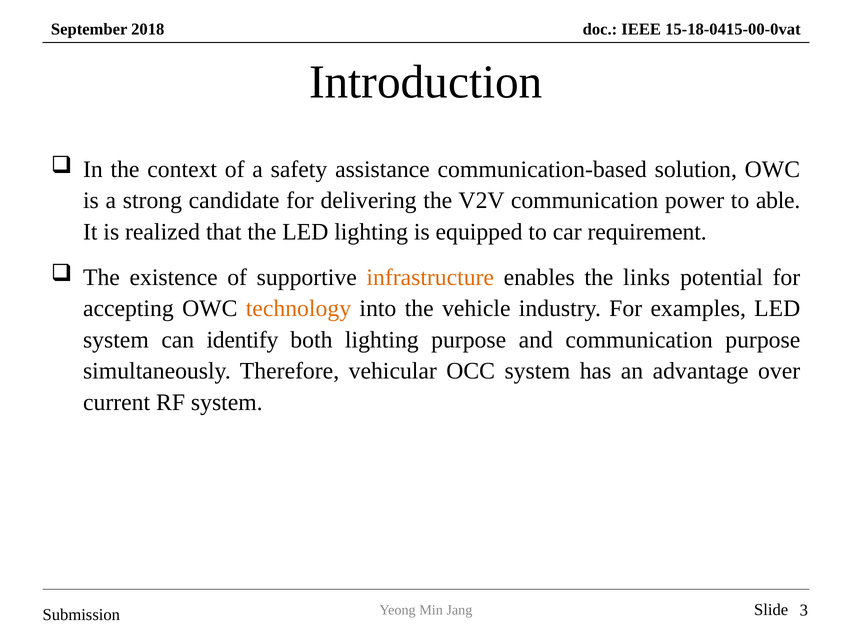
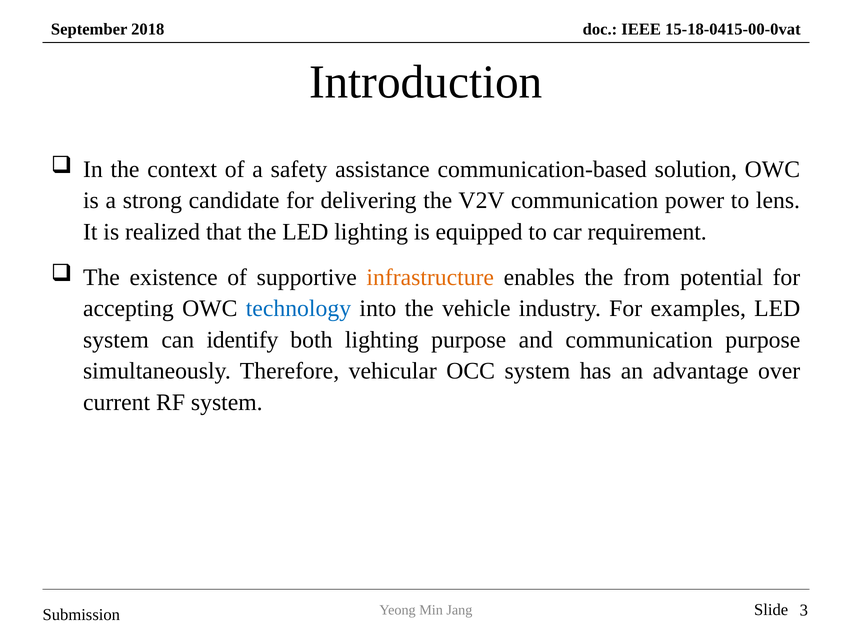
able: able -> lens (778, 201)
links: links -> from (647, 277)
technology colour: orange -> blue (298, 309)
